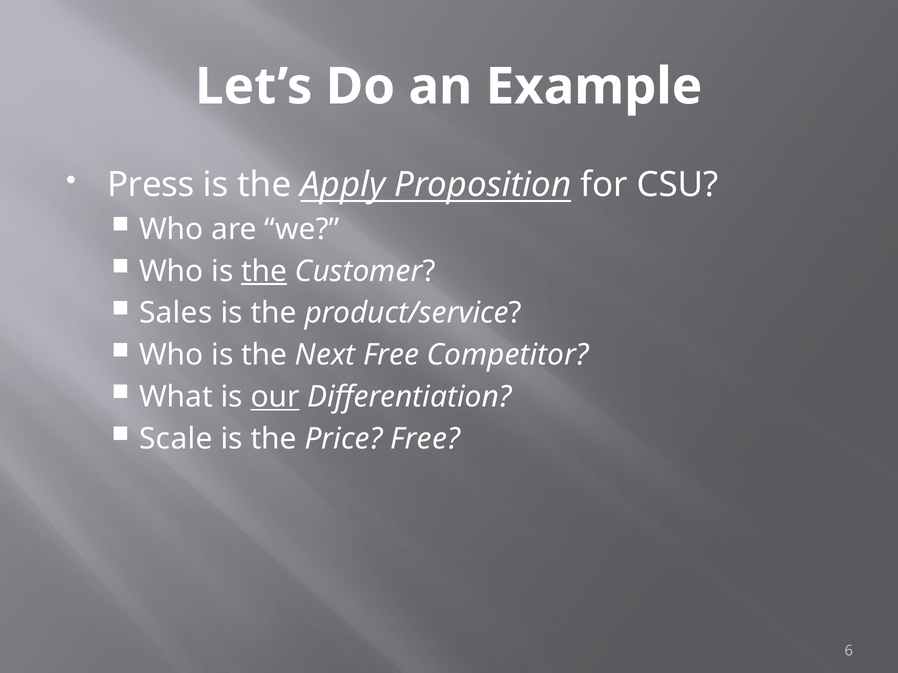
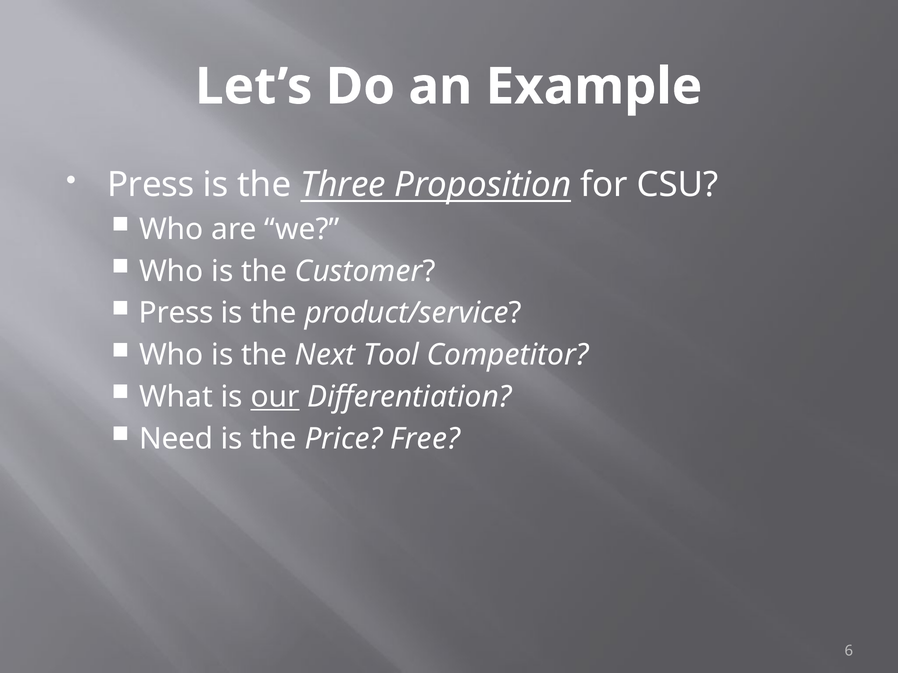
Apply: Apply -> Three (343, 185)
the underline: present -> none (264, 271)
Sales: Sales -> Press (176, 313)
Next Free: Free -> Tool (391, 355)
Scale: Scale -> Need (176, 439)
